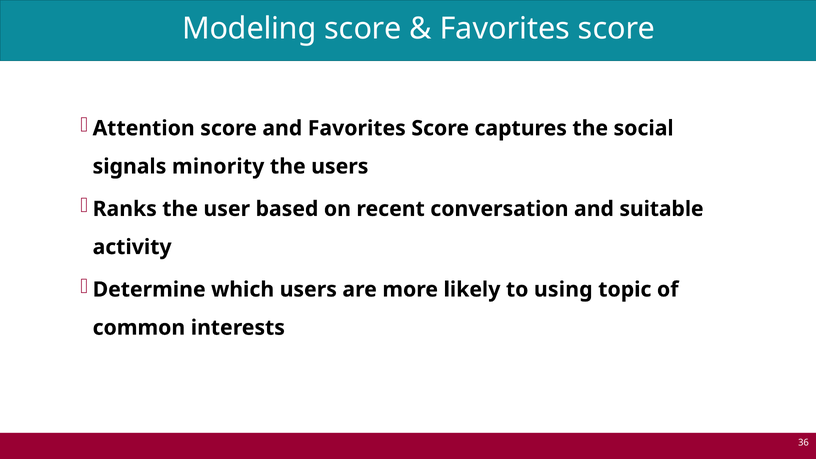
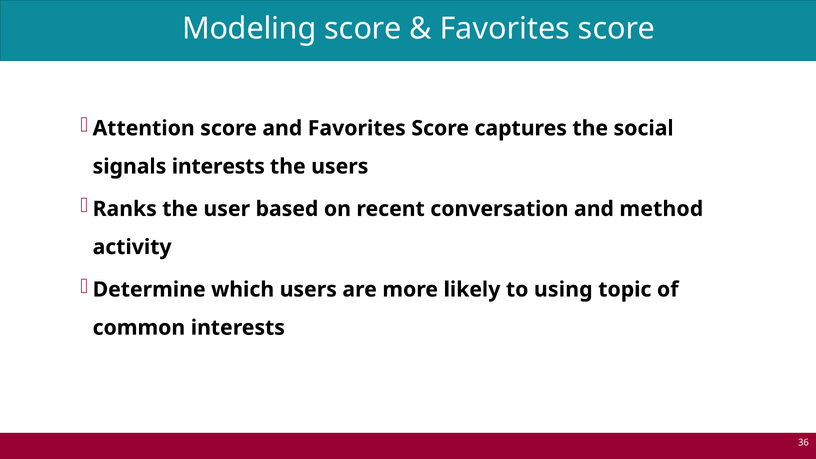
signals minority: minority -> interests (218, 166)
suitable: suitable -> method (661, 209)
